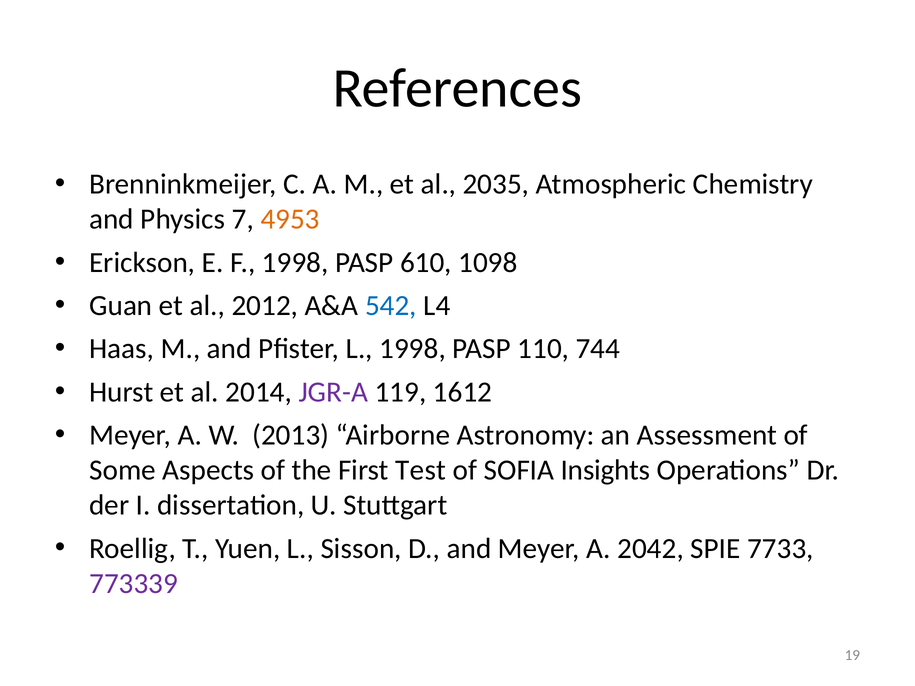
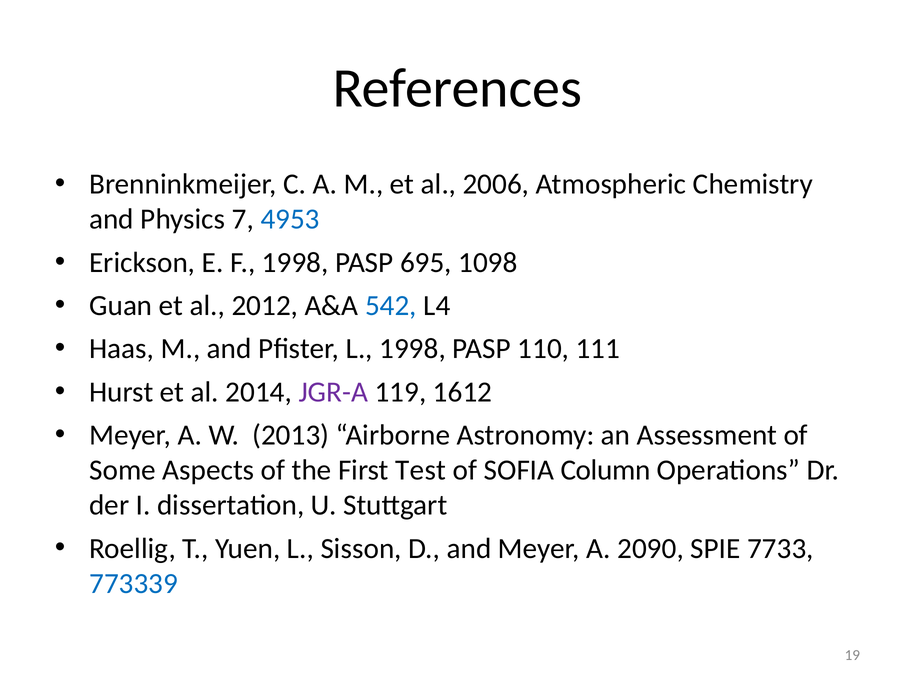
2035: 2035 -> 2006 (496, 184)
4953 colour: orange -> blue (290, 219)
610: 610 -> 695 (426, 263)
744: 744 -> 111 (598, 349)
Insights: Insights -> Column (606, 470)
2042: 2042 -> 2090 (651, 549)
773339 colour: purple -> blue (134, 584)
